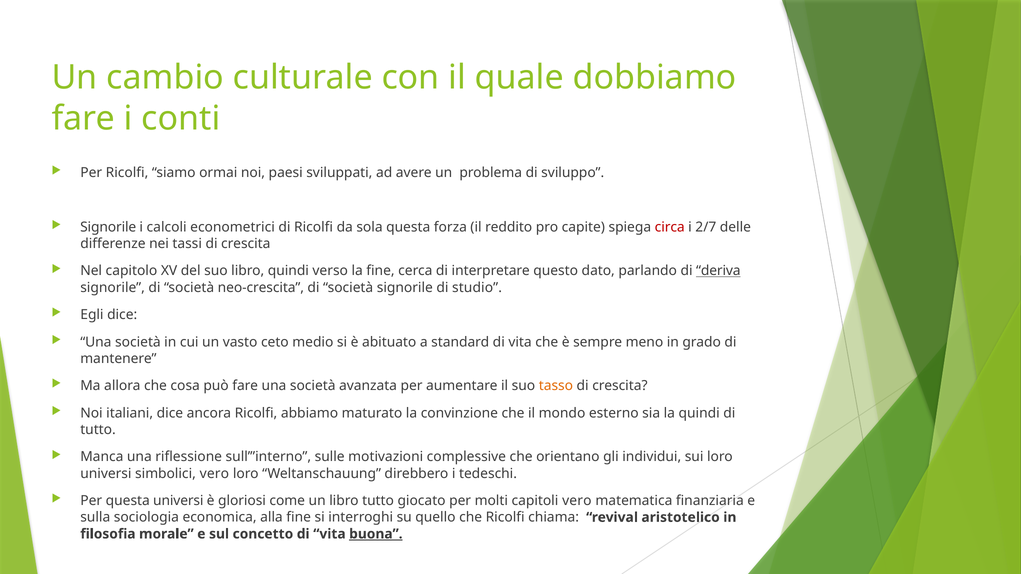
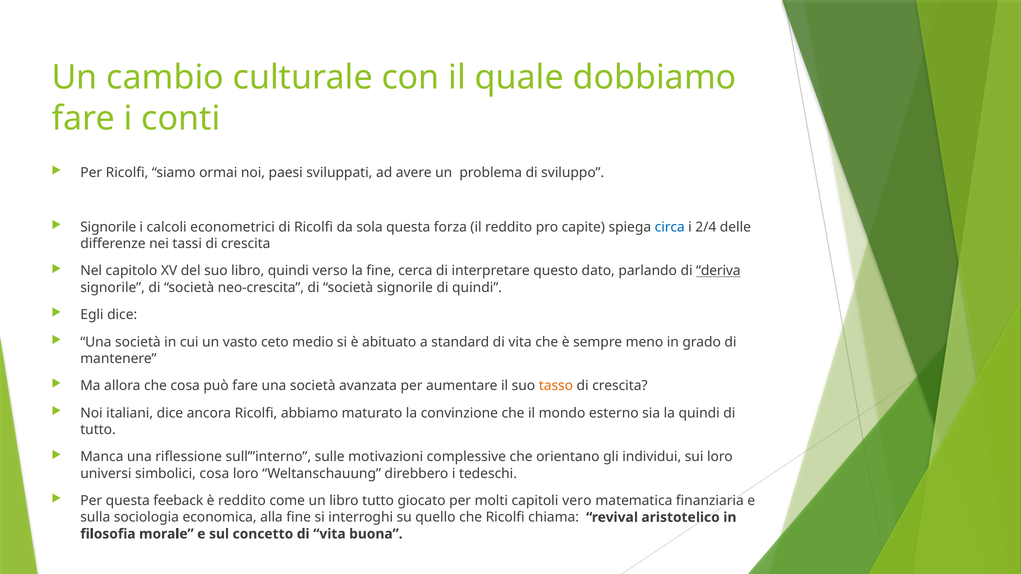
circa colour: red -> blue (670, 227)
2/7: 2/7 -> 2/4 (706, 227)
di studio: studio -> quindi (477, 288)
simbolici vero: vero -> cosa (214, 474)
questa universi: universi -> feeback (178, 501)
è gloriosi: gloriosi -> reddito (242, 501)
buona underline: present -> none (376, 534)
